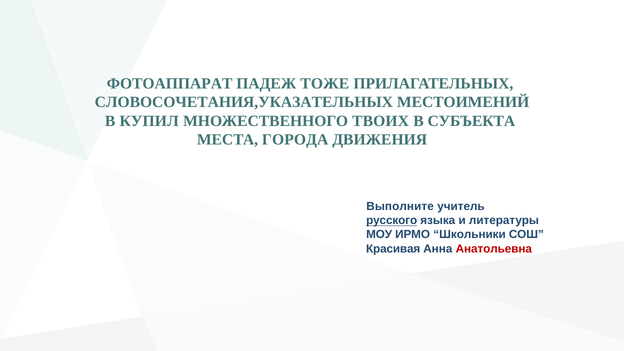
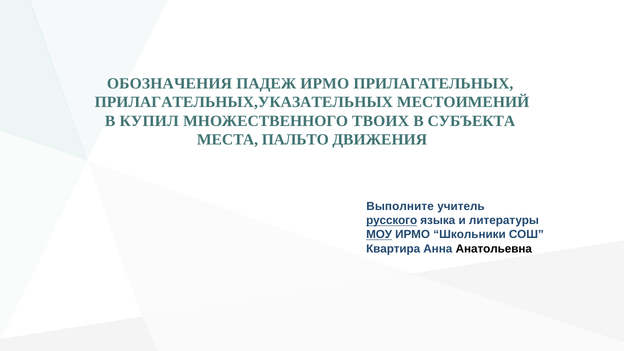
ФОТОАППАРАТ: ФОТОАППАРАТ -> ОБОЗНАЧЕНИЯ (169, 83)
ПАДЕЖ ТОЖЕ: ТОЖЕ -> ИРМО (325, 83)
СЛОВОСОЧЕТАНИЯ,УКАЗАТЕЛЬНЫХ: СЛОВОСОЧЕТАНИЯ,УКАЗАТЕЛЬНЫХ -> ПРИЛАГАТЕЛЬНЫХ,УКАЗАТЕЛЬНЫХ (244, 102)
ГОРОДА: ГОРОДА -> ПАЛЬТО (295, 140)
МОУ underline: none -> present (379, 235)
Красивая: Красивая -> Квартира (393, 249)
Анатольевна colour: red -> black (494, 249)
